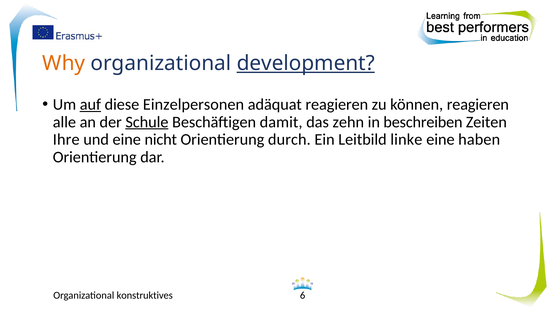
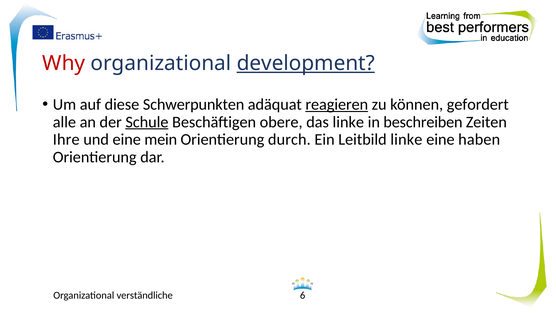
Why colour: orange -> red (64, 63)
auf underline: present -> none (90, 104)
Einzelpersonen: Einzelpersonen -> Schwerpunkten (194, 104)
reagieren underline: none -> present (337, 104)
können reagieren: reagieren -> gefordert (478, 104)
damit: damit -> obere (281, 122)
das zehn: zehn -> linke (348, 122)
nicht: nicht -> mein (161, 139)
konstruktives: konstruktives -> verständliche (145, 295)
